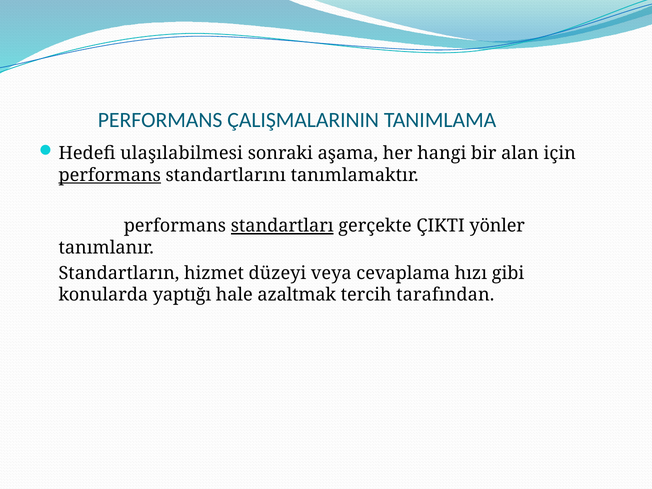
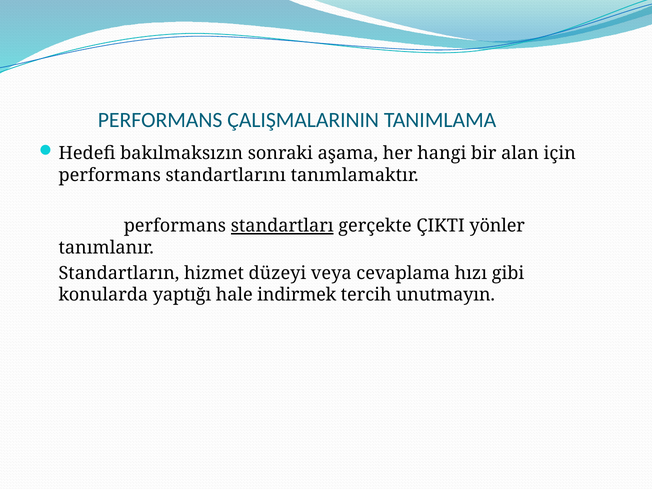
ulaşılabilmesi: ulaşılabilmesi -> bakılmaksızın (182, 153)
performans underline: present -> none (110, 175)
azaltmak: azaltmak -> indirmek (297, 295)
tarafından: tarafından -> unutmayın (445, 295)
